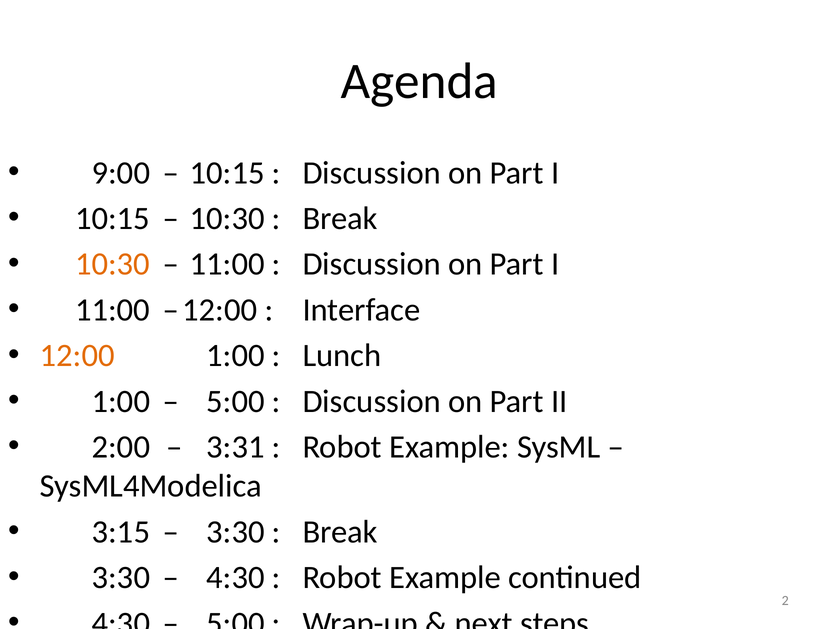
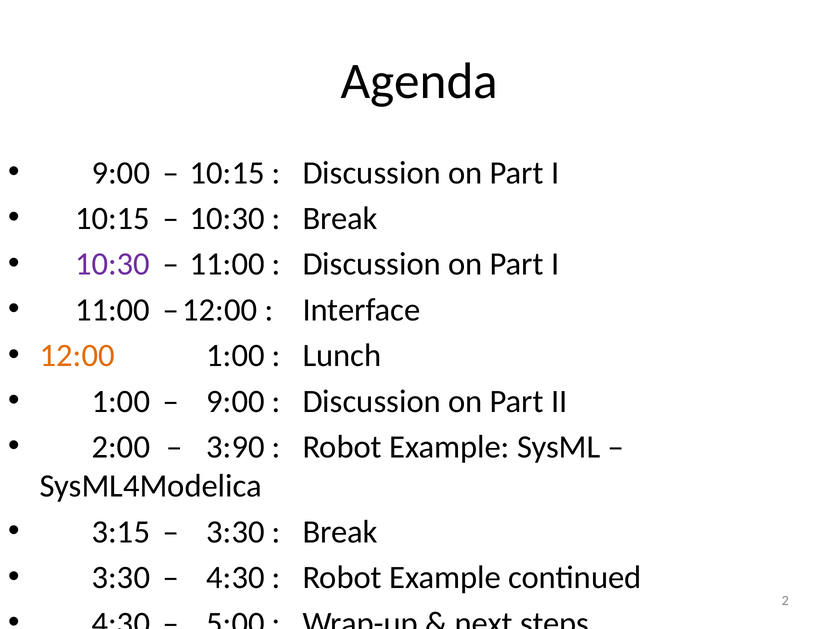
10:30 colour: orange -> purple (113, 264)
5:00: 5:00 -> 9:00 (235, 401)
3:31: 3:31 -> 3:90 (235, 447)
